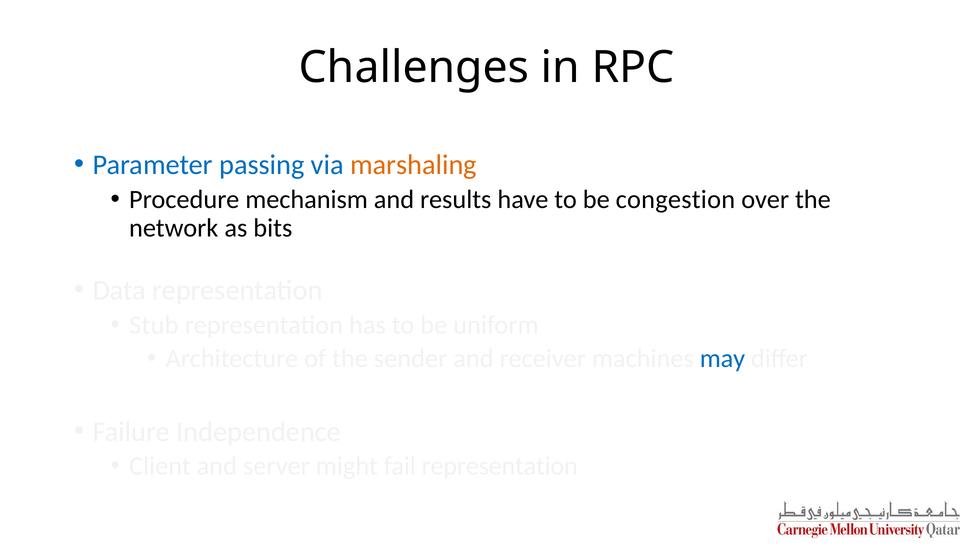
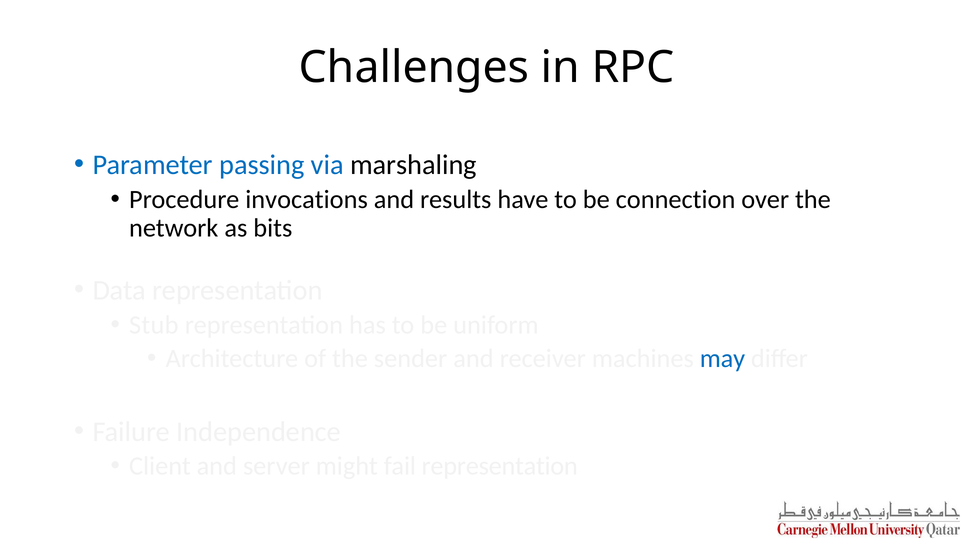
marshaling colour: orange -> black (414, 165)
mechanism: mechanism -> invocations (307, 199)
congestion: congestion -> connection (676, 199)
